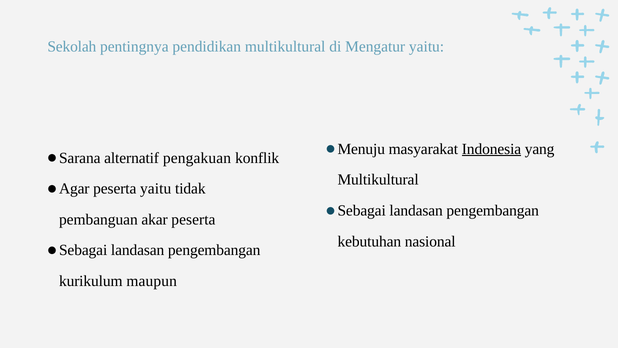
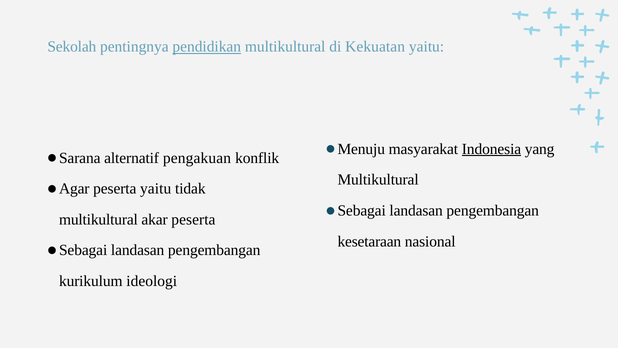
pendidikan underline: none -> present (207, 47)
Mengatur: Mengatur -> Kekuatan (375, 47)
pembanguan: pembanguan -> multikultural (98, 219)
kebutuhan: kebutuhan -> kesetaraan (369, 241)
maupun: maupun -> ideologi (152, 281)
